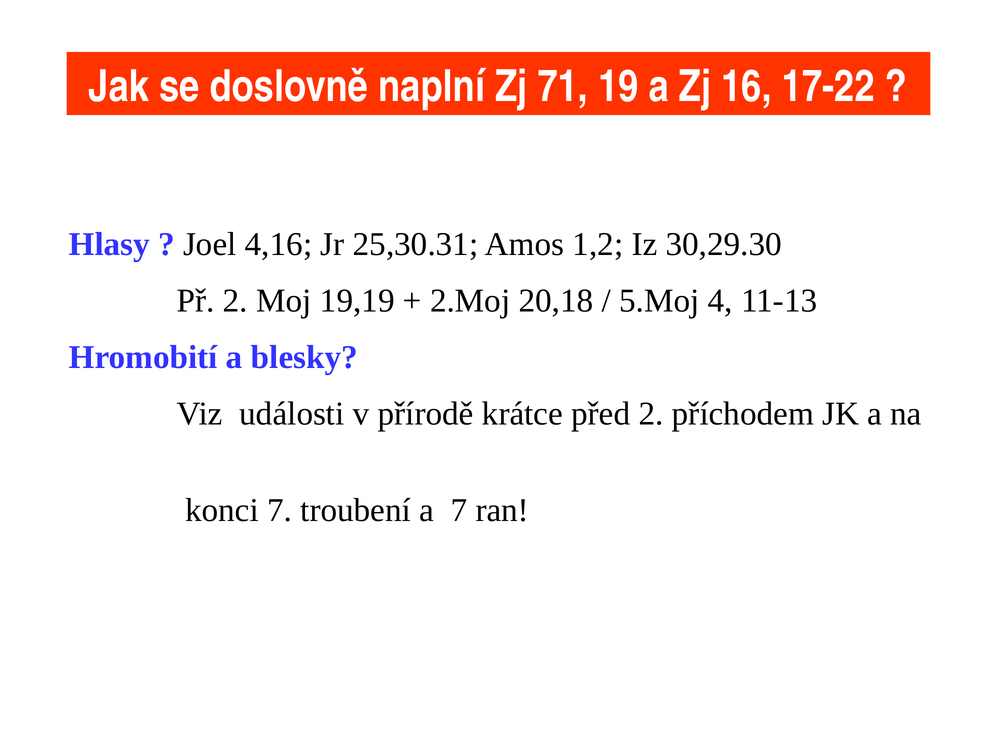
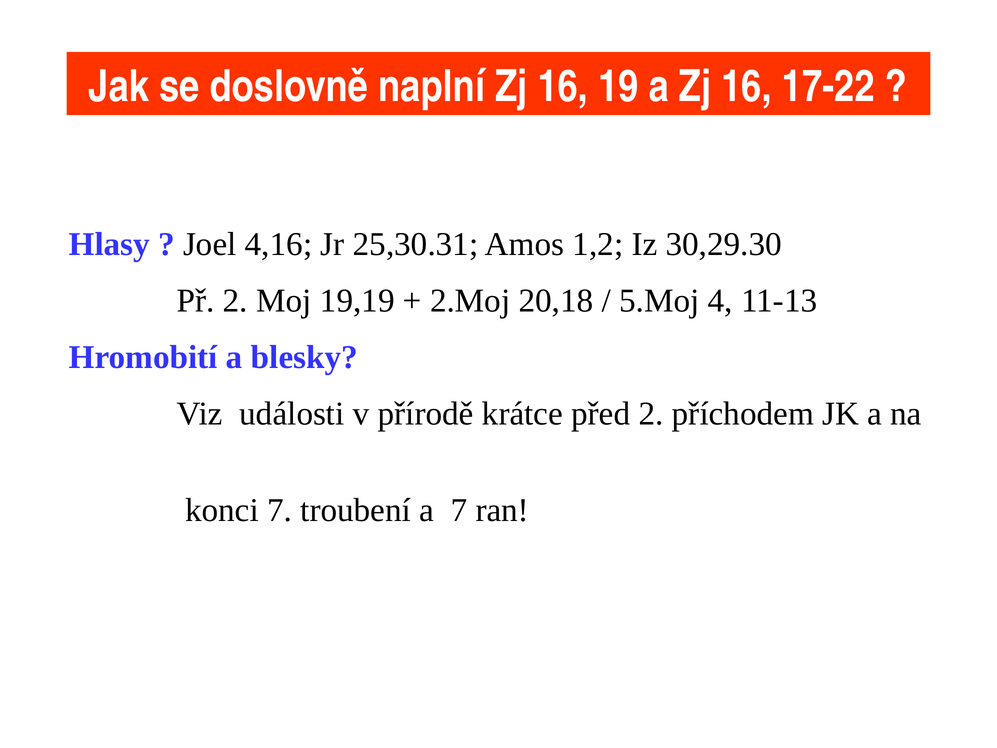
naplní Zj 71: 71 -> 16 (563, 87)
